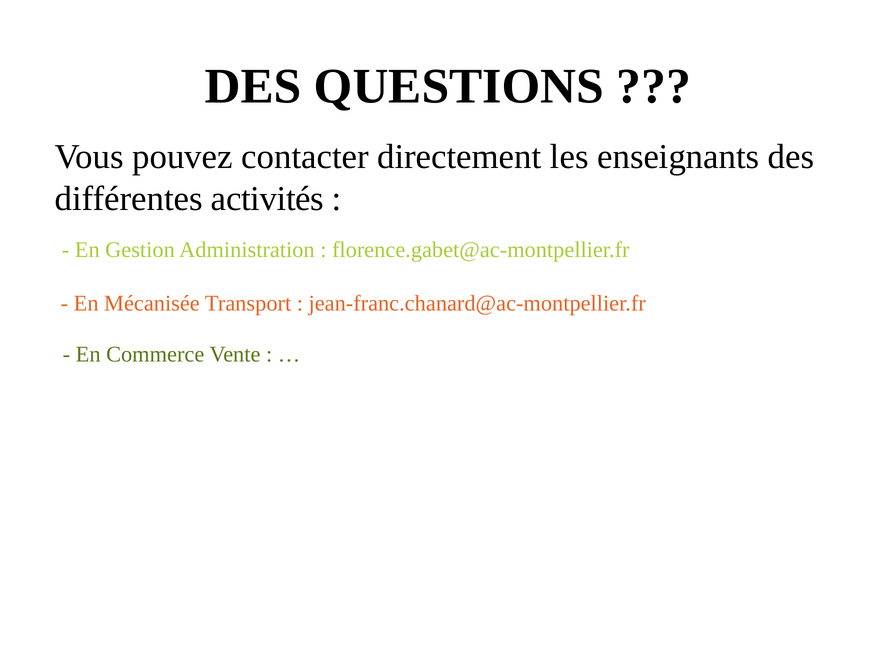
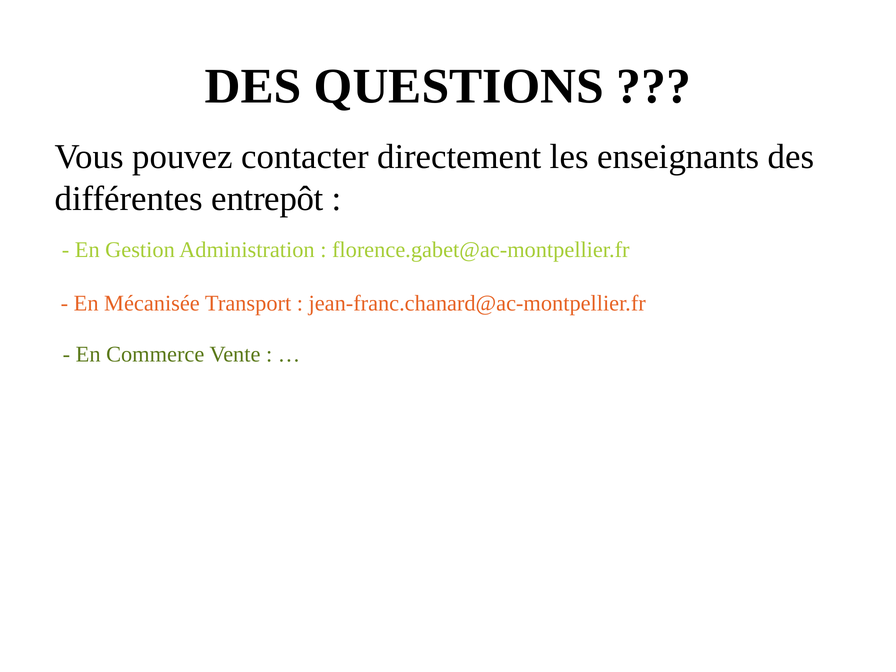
activités: activités -> entrepôt (267, 199)
